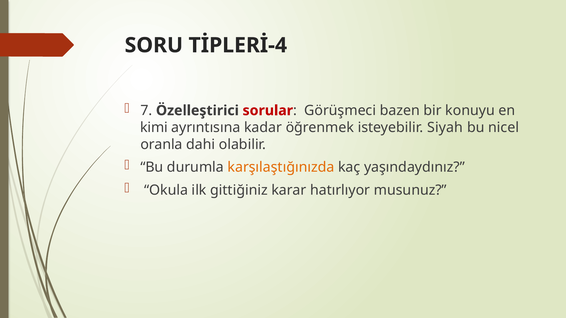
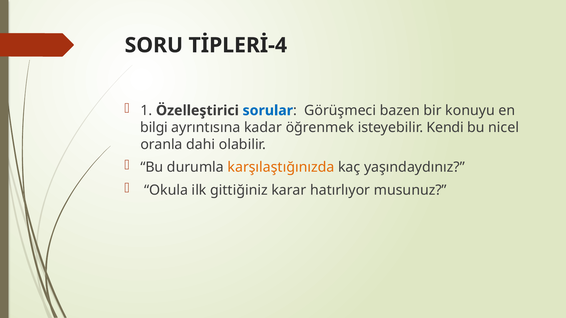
7: 7 -> 1 (146, 111)
sorular colour: red -> blue (268, 111)
kimi: kimi -> bilgi (154, 128)
Siyah: Siyah -> Kendi (445, 128)
